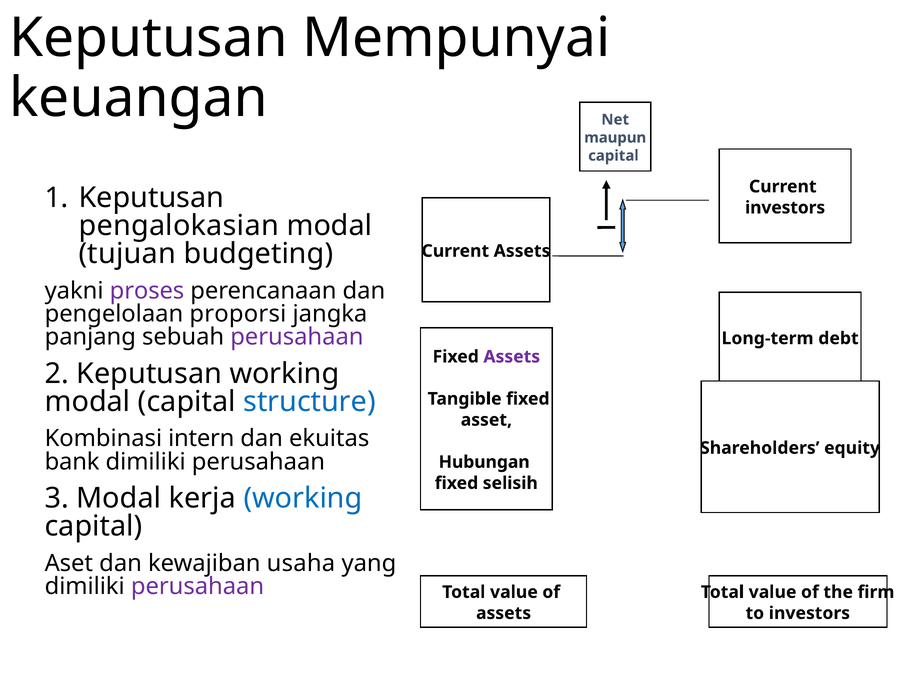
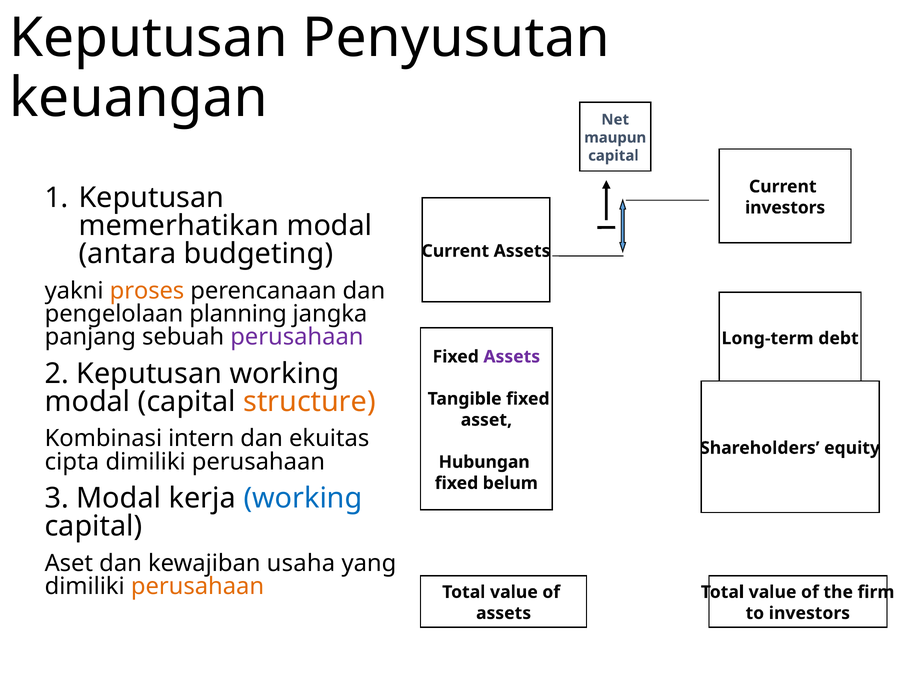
Mempunyai: Mempunyai -> Penyusutan (456, 38)
pengalokasian: pengalokasian -> memerhatikan (179, 226)
tujuan: tujuan -> antara (127, 254)
proses colour: purple -> orange (147, 291)
proporsi: proporsi -> planning (238, 314)
structure colour: blue -> orange (309, 402)
bank: bank -> cipta (72, 462)
selisih: selisih -> belum (510, 483)
perusahaan colour: purple -> orange (198, 587)
